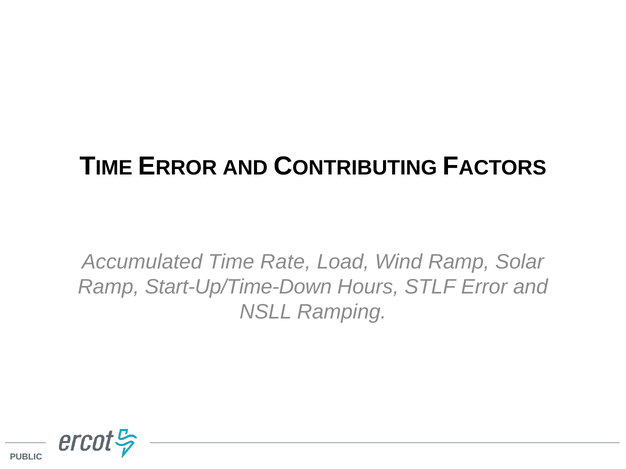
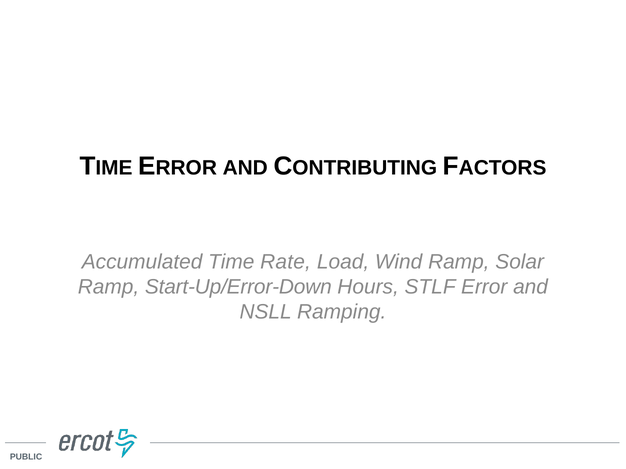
Start-Up/Time-Down: Start-Up/Time-Down -> Start-Up/Error-Down (238, 287)
